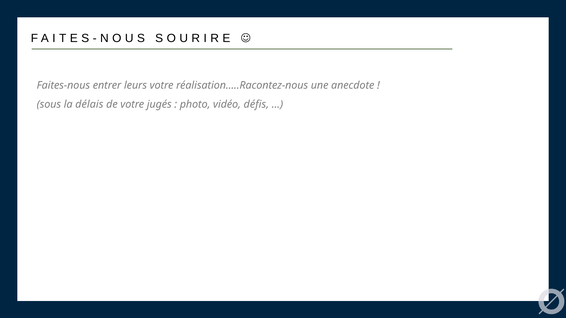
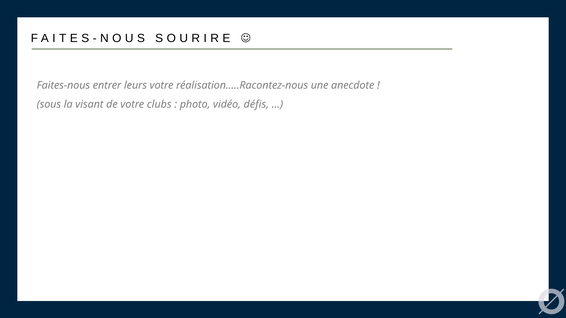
délais: délais -> visant (89, 104)
jugés: jugés -> clubs (159, 104)
